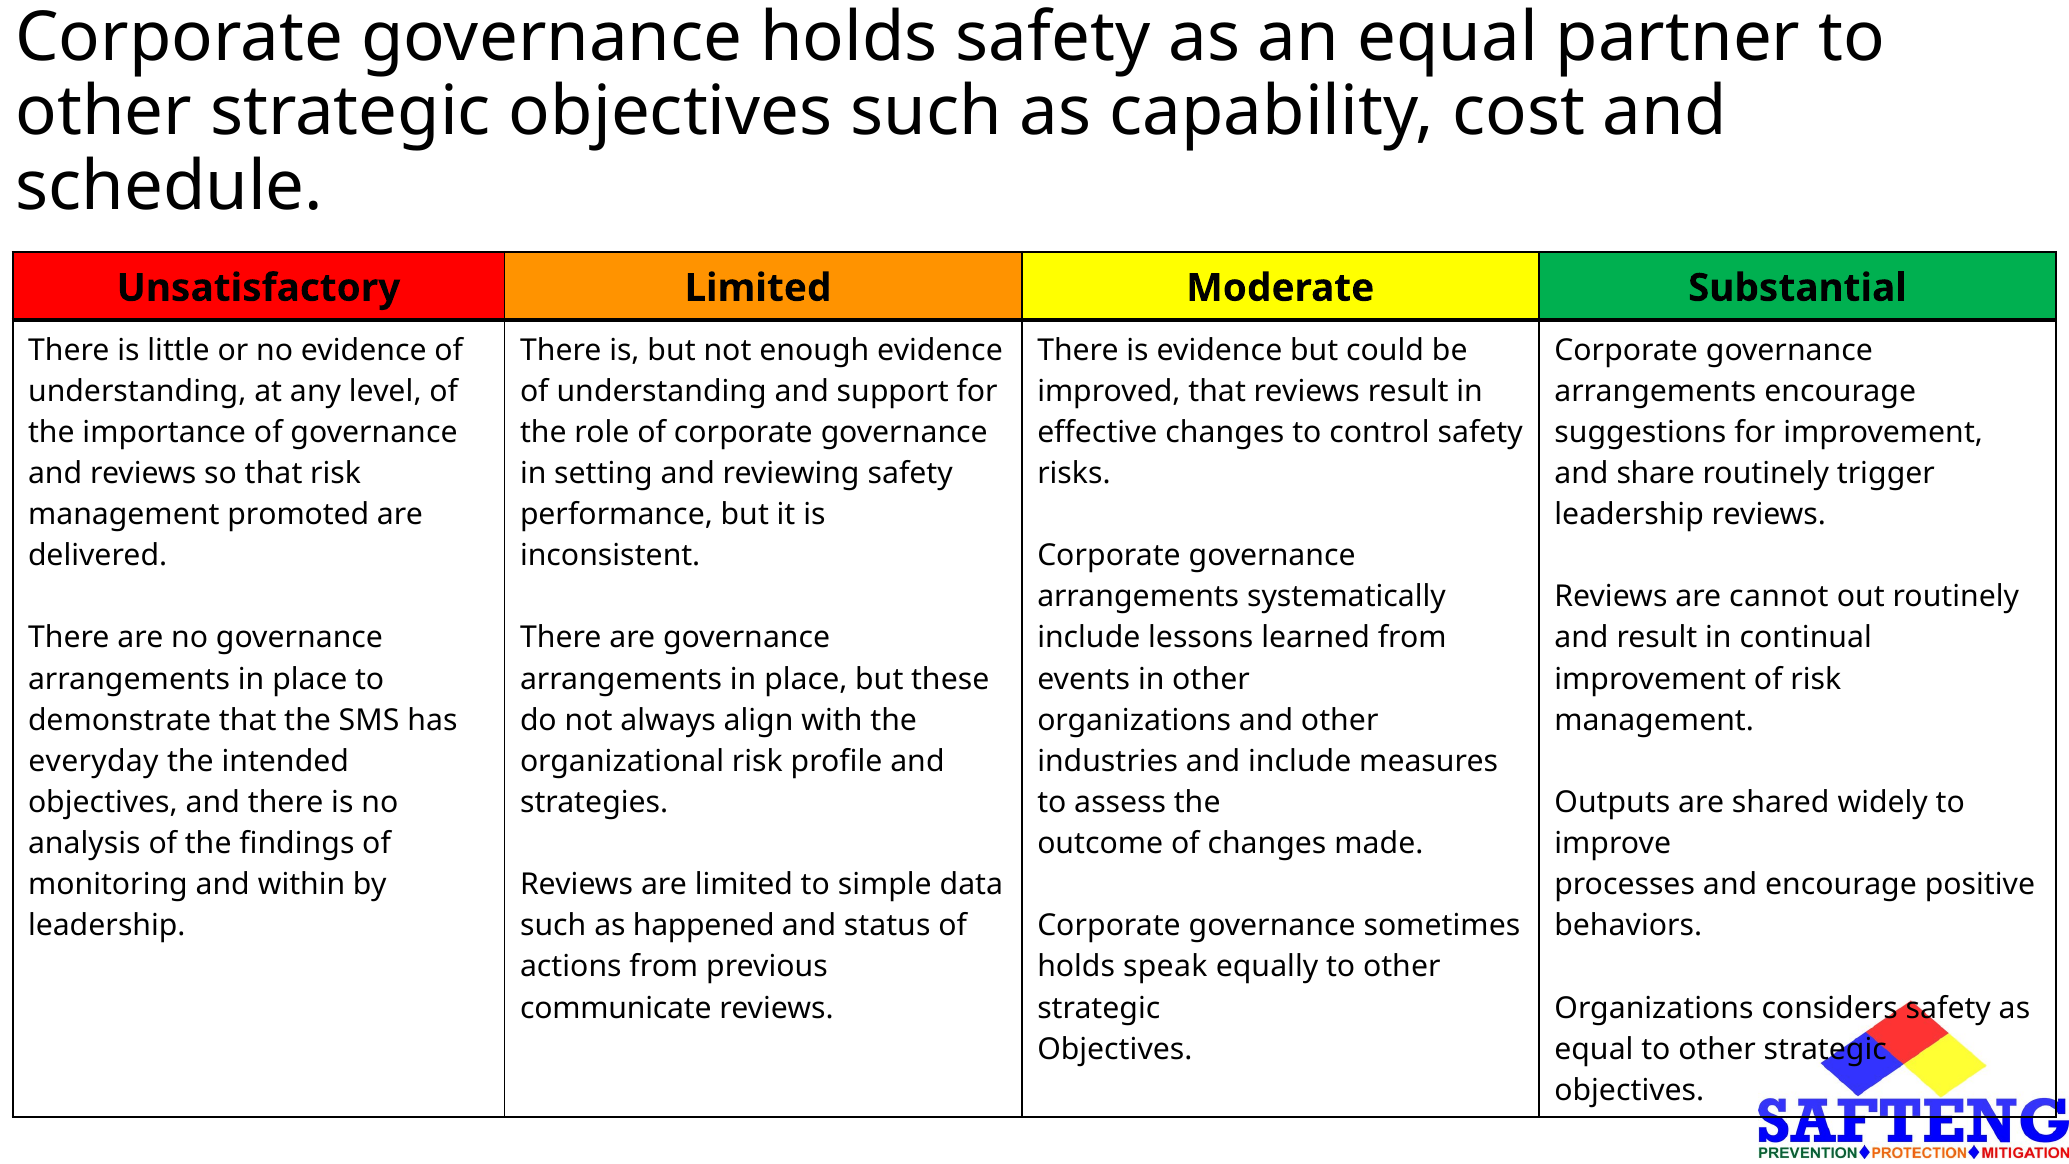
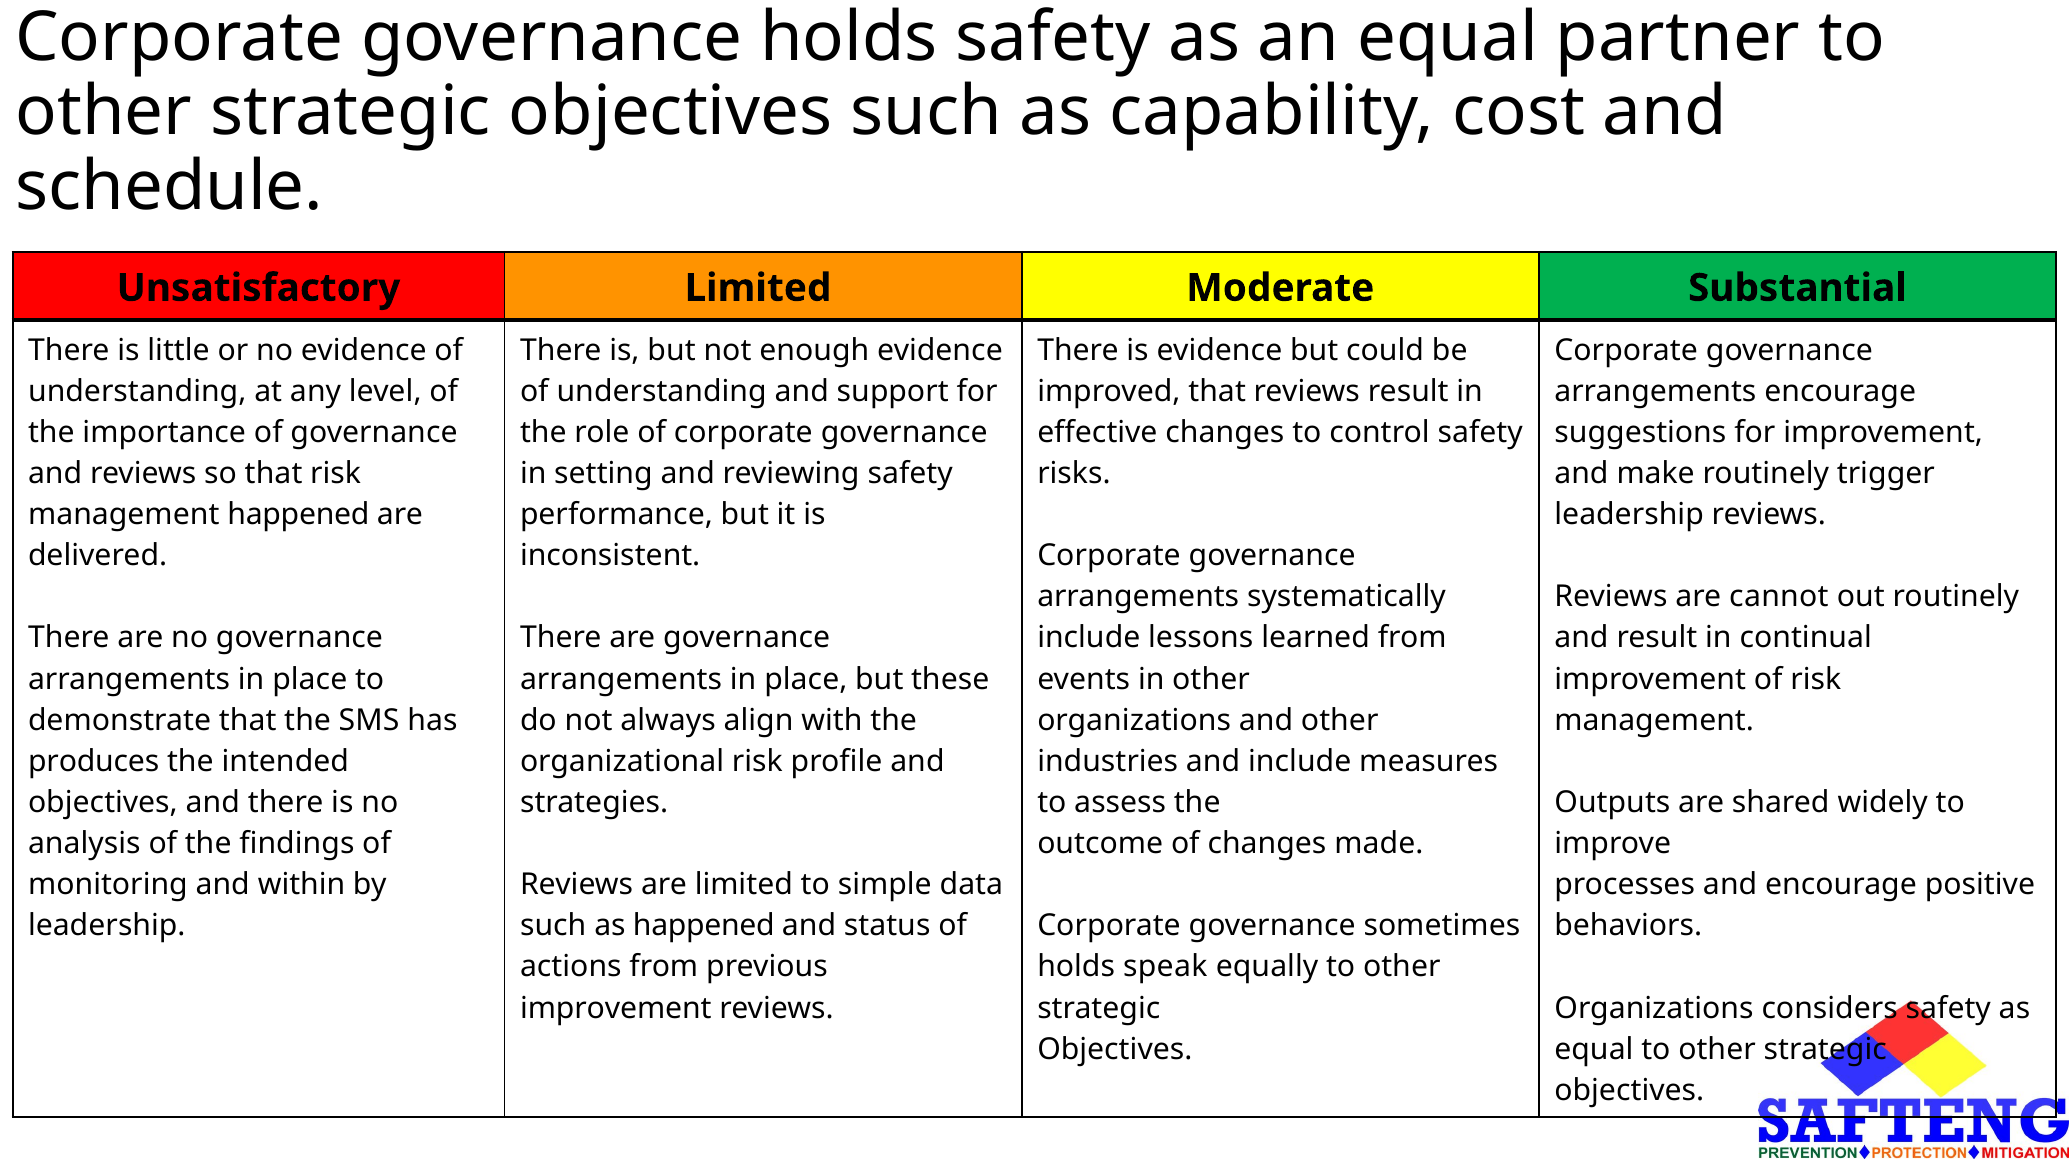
share: share -> make (1656, 473)
management promoted: promoted -> happened (298, 515)
everyday: everyday -> produces (94, 761)
communicate: communicate -> improvement (616, 1008)
